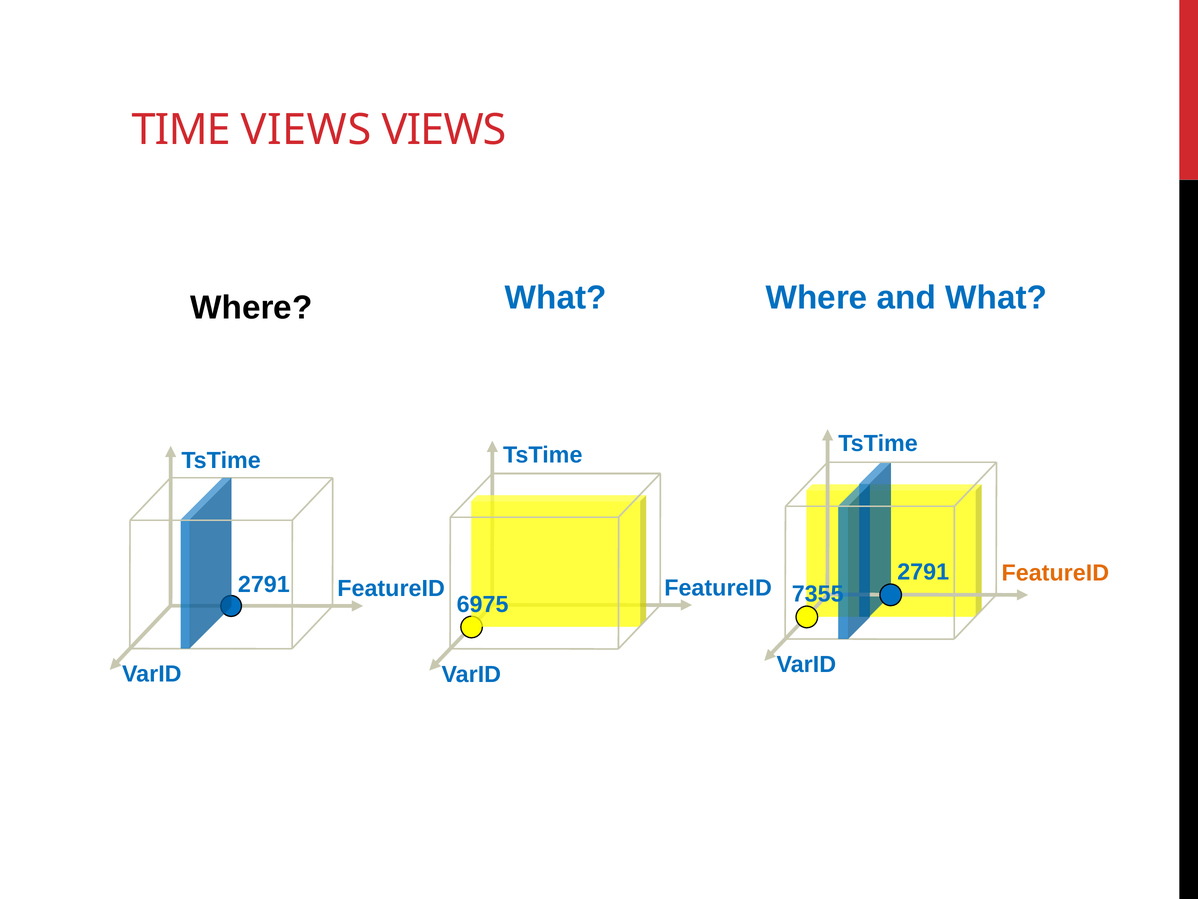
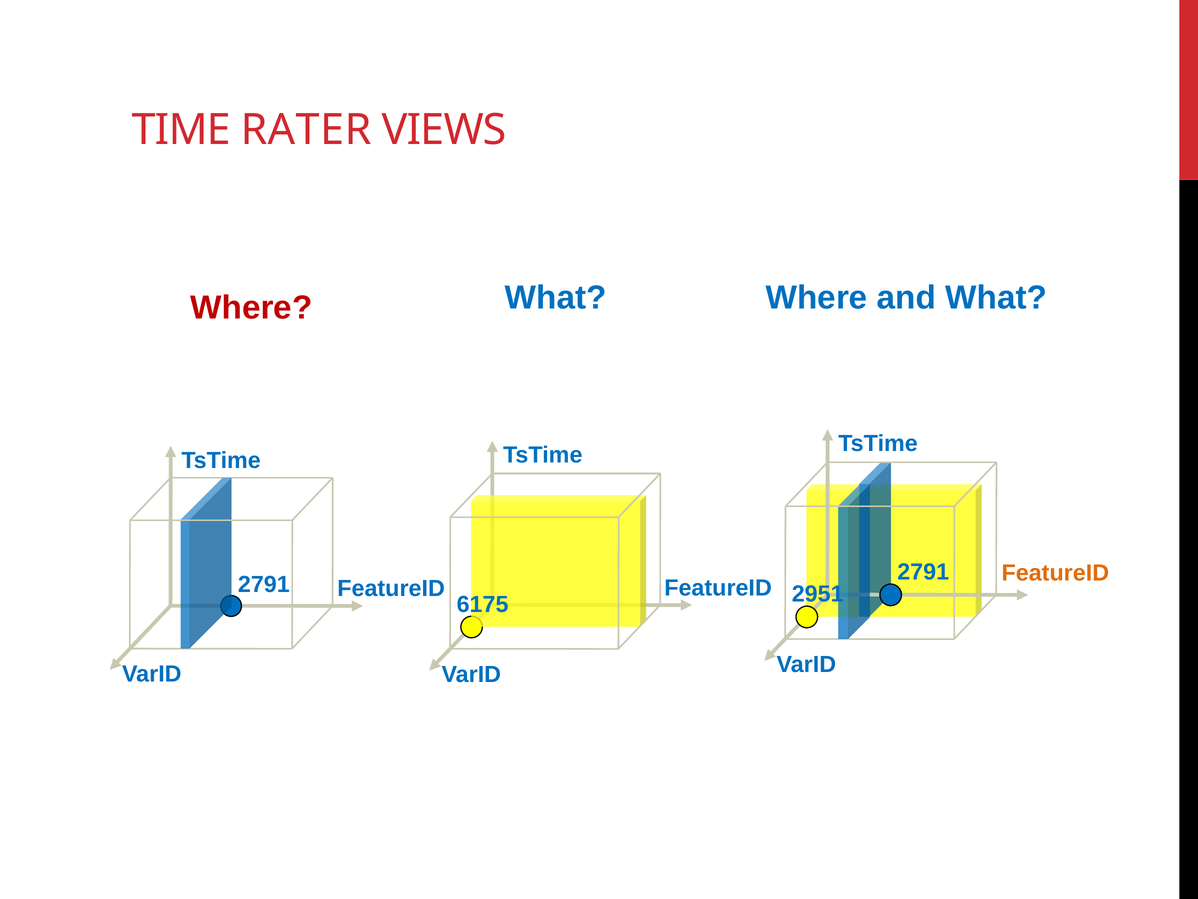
TIME VIEWS: VIEWS -> RATER (306, 130)
Where colour: black -> red (251, 308)
7355: 7355 -> 2951 (818, 594)
6975: 6975 -> 6175 (483, 604)
